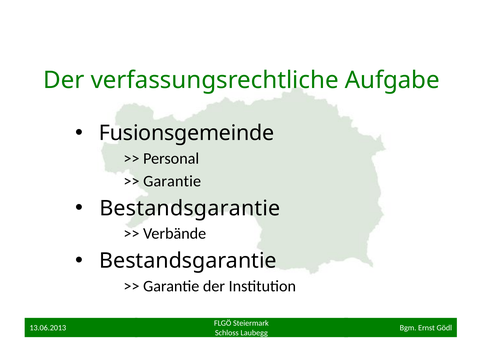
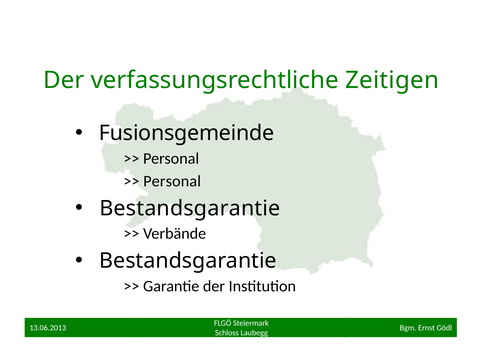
Aufgabe: Aufgabe -> Zeitigen (392, 80)
Garantie: Garantie -> Personal (172, 181)
